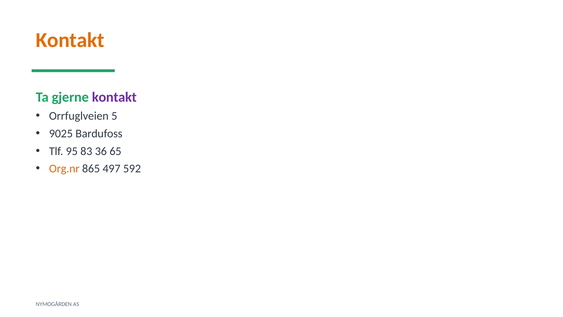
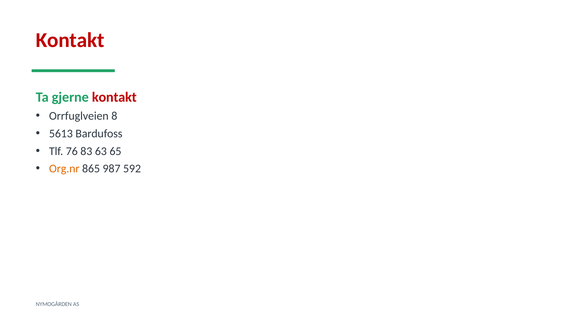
Kontakt colour: orange -> red (70, 40)
kontakt colour: purple -> red (114, 97)
5: 5 -> 8 (114, 116)
9025: 9025 -> 5613 (61, 133)
95: 95 -> 76 (72, 151)
36: 36 -> 63 (101, 151)
497: 497 -> 987 (112, 169)
